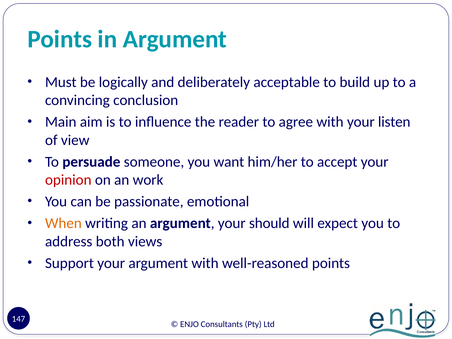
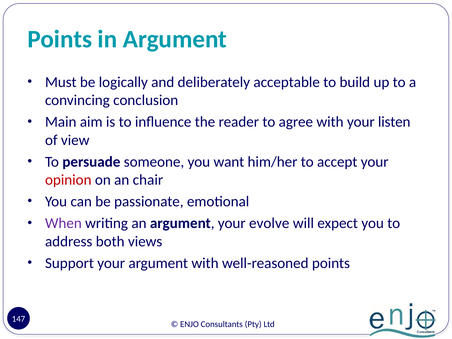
work: work -> chair (148, 180)
When colour: orange -> purple (63, 223)
should: should -> evolve (269, 223)
